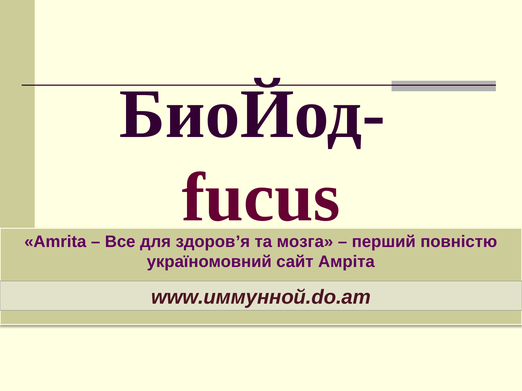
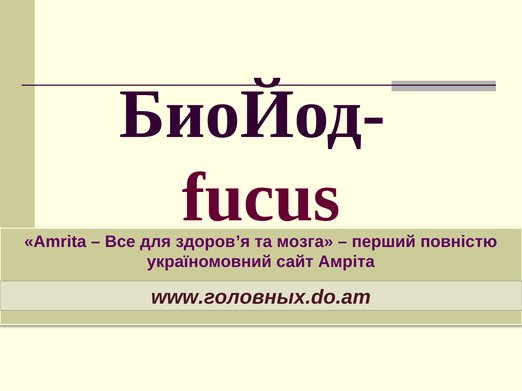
www.иммунной.do.am: www.иммунной.do.am -> www.головных.do.am (261, 298)
